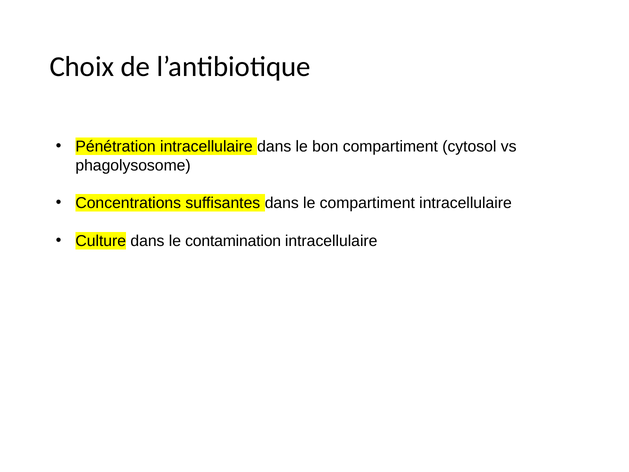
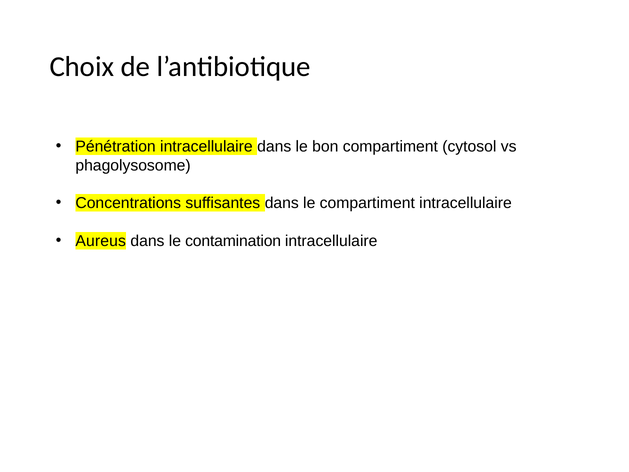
Culture: Culture -> Aureus (101, 241)
